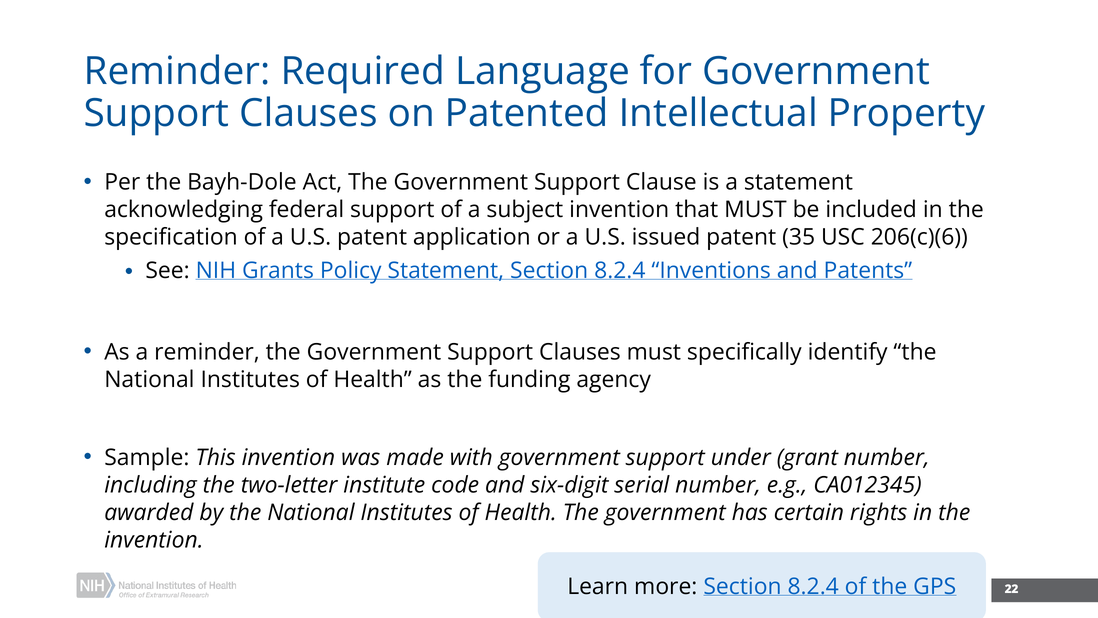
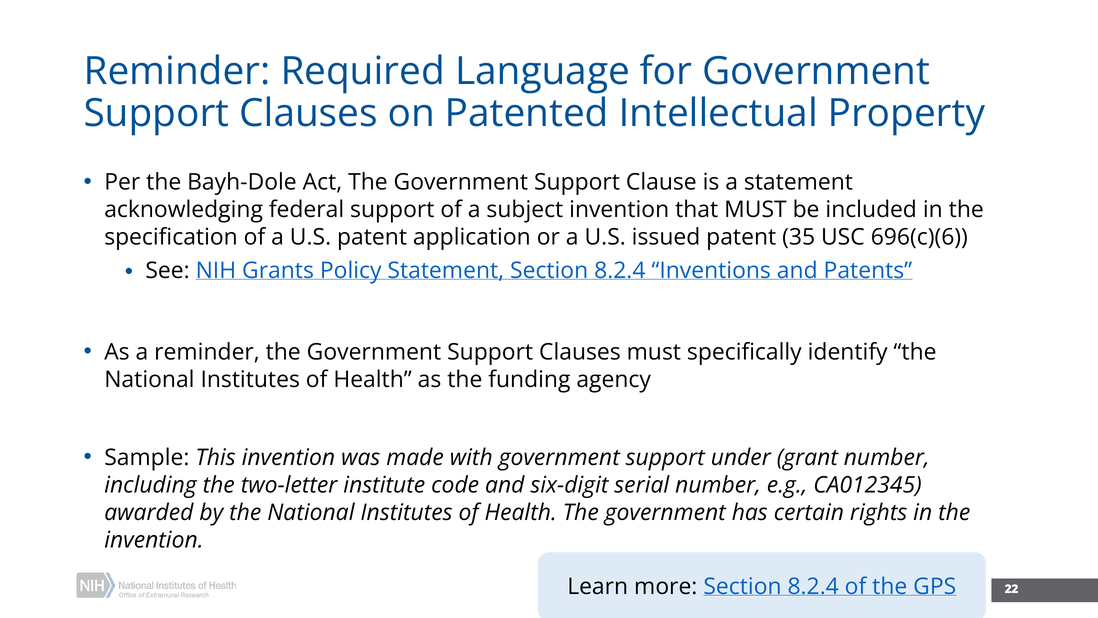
206(c)(6: 206(c)(6 -> 696(c)(6 (919, 237)
